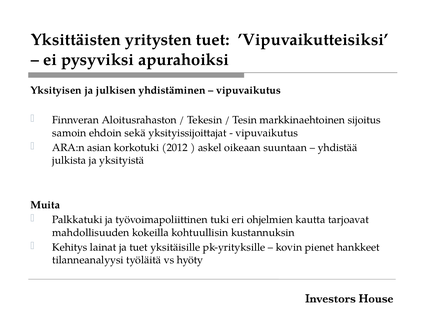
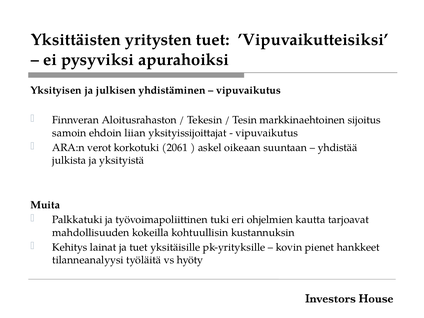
sekä: sekä -> liian (135, 133)
asian: asian -> verot (99, 148)
2012: 2012 -> 2061 (175, 148)
